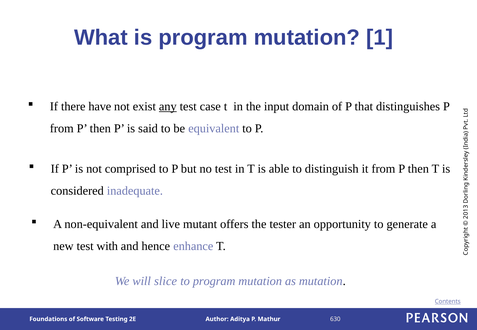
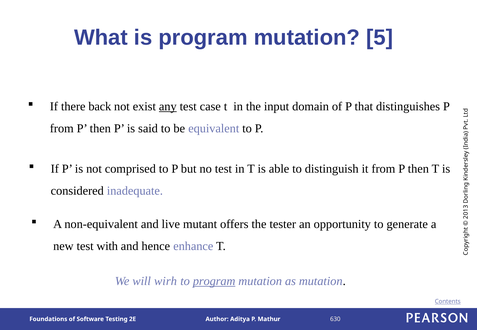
mutation 1: 1 -> 5 (380, 38)
have: have -> back (100, 107)
slice: slice -> wirh (166, 281)
program underline: none -> present (214, 281)
